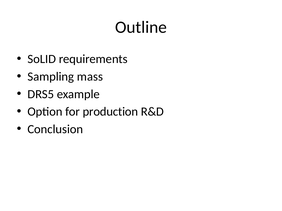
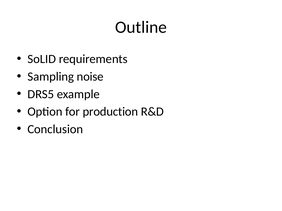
mass: mass -> noise (90, 77)
